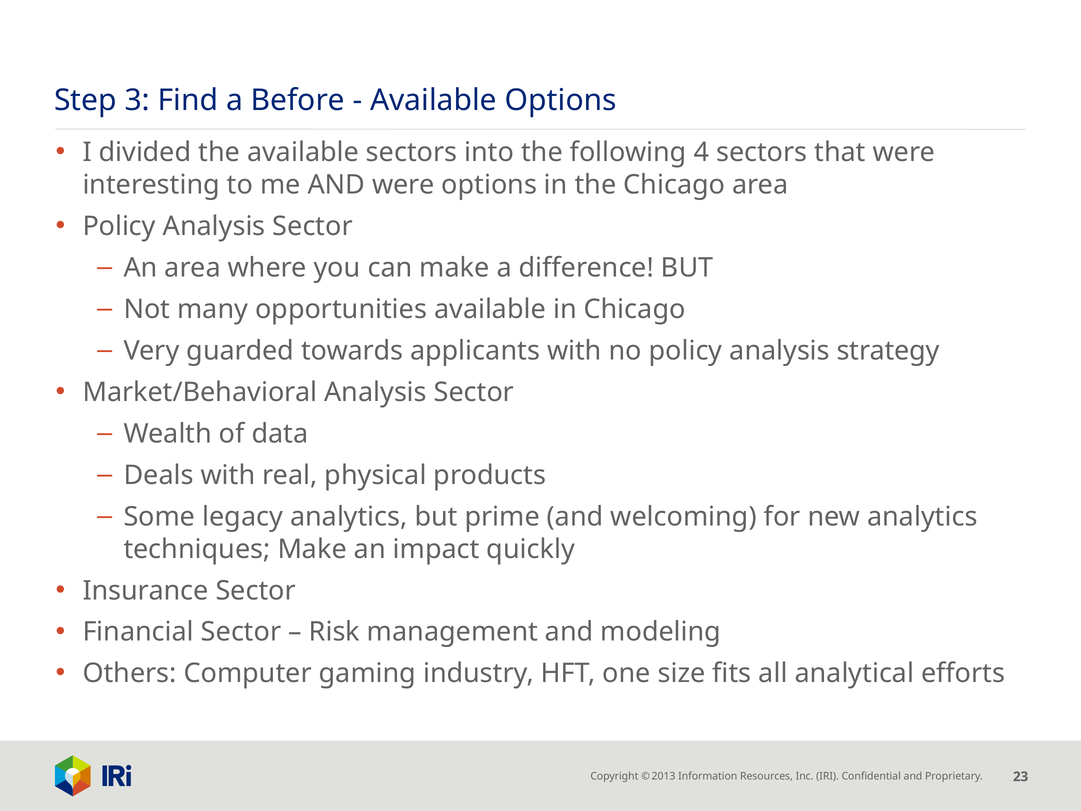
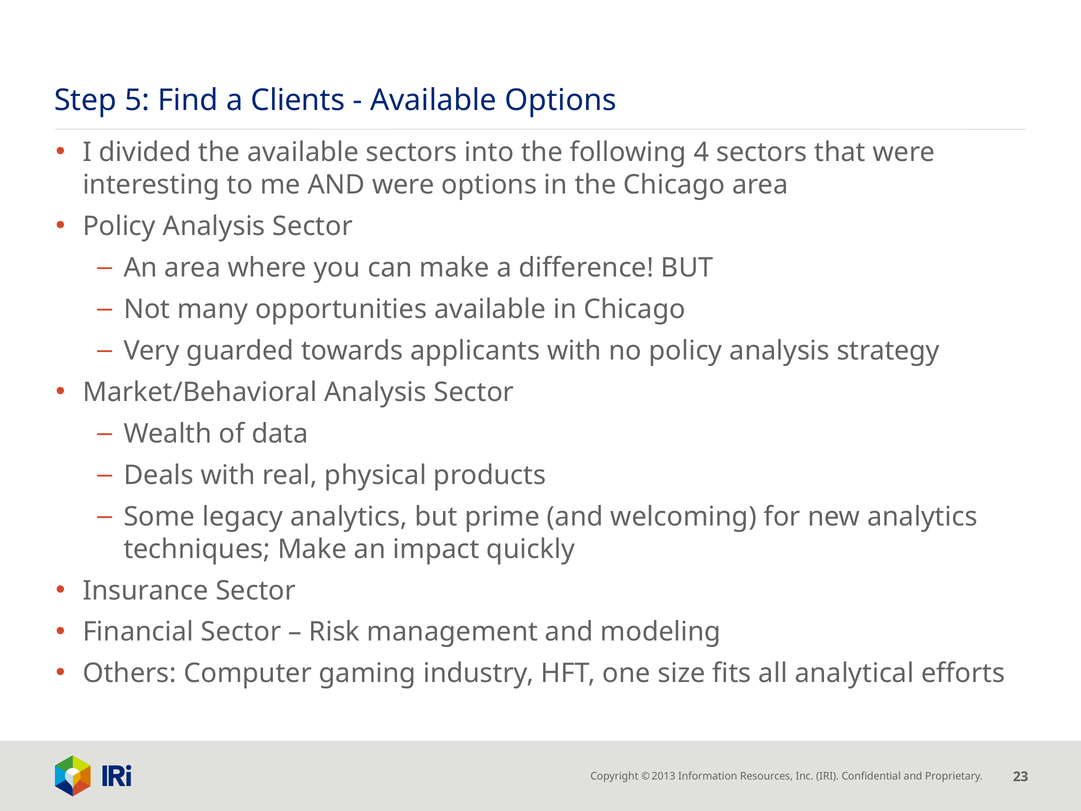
3: 3 -> 5 (137, 100)
Before: Before -> Clients (298, 100)
